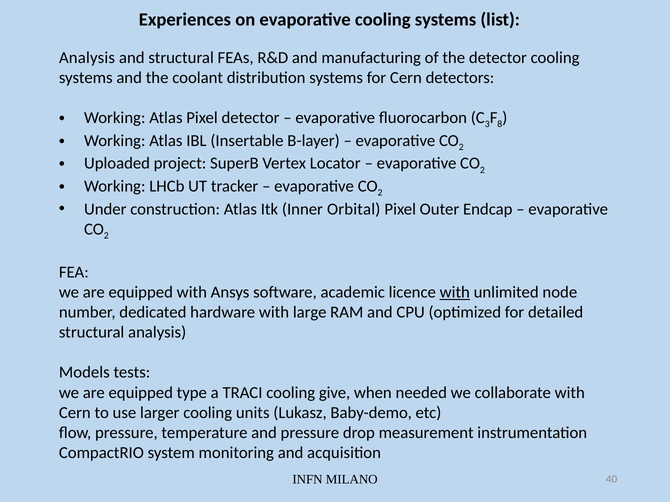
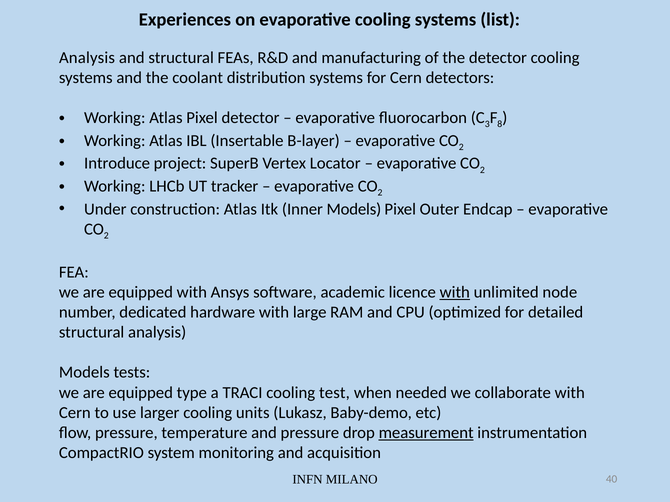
Uploaded: Uploaded -> Introduce (117, 164)
Inner Orbital: Orbital -> Models (354, 209)
give: give -> test (334, 393)
measurement underline: none -> present (426, 433)
